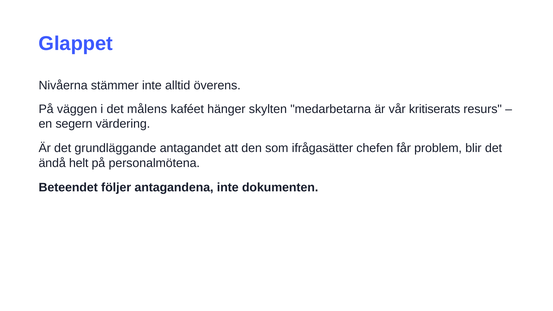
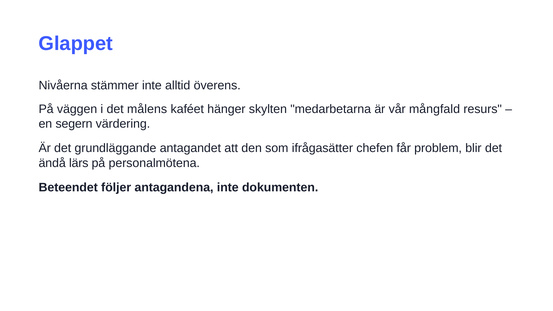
kritiserats: kritiserats -> mångfald (435, 109)
helt: helt -> lärs (79, 163)
